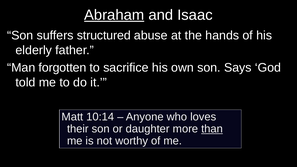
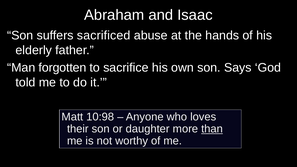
Abraham underline: present -> none (114, 15)
structured: structured -> sacrificed (104, 35)
10:14: 10:14 -> 10:98 (100, 117)
